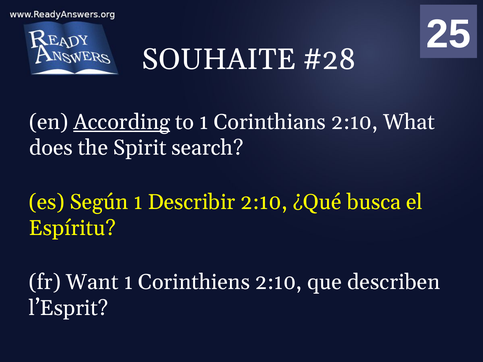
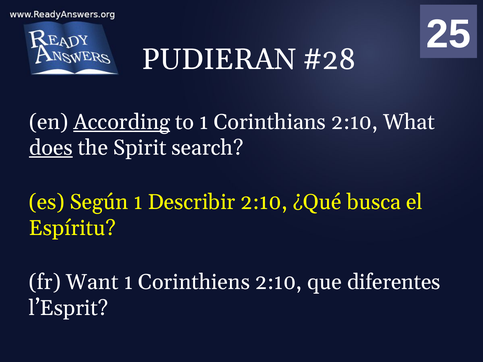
SOUHAITE: SOUHAITE -> PUDIERAN (219, 60)
does underline: none -> present (51, 148)
describen: describen -> diferentes (394, 282)
